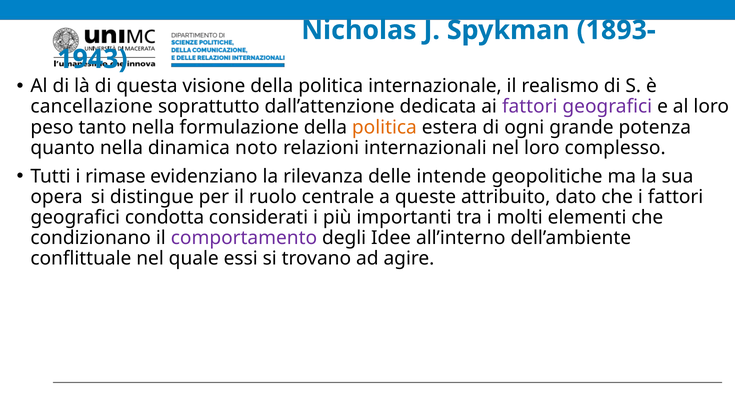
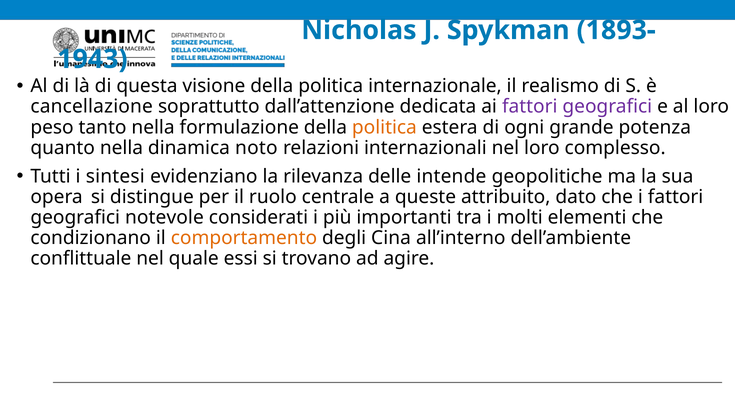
rimase: rimase -> sintesi (115, 176)
condotta: condotta -> notevole (164, 218)
comportamento colour: purple -> orange (244, 238)
Idee: Idee -> Cina (391, 238)
